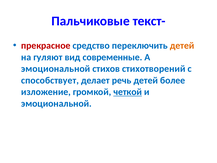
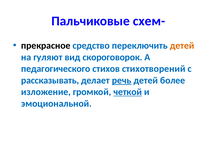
текст-: текст- -> схем- (149, 21)
прекрасное colour: red -> black (46, 46)
современные: современные -> скороговорок (112, 57)
эмоциональной: эмоциональной -> педагогического (56, 69)
способствует: способствует -> рассказывать (50, 80)
речь underline: none -> present (122, 80)
